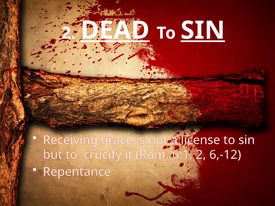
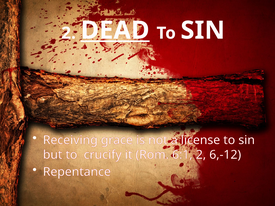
SIN underline: present -> none (203, 30)
